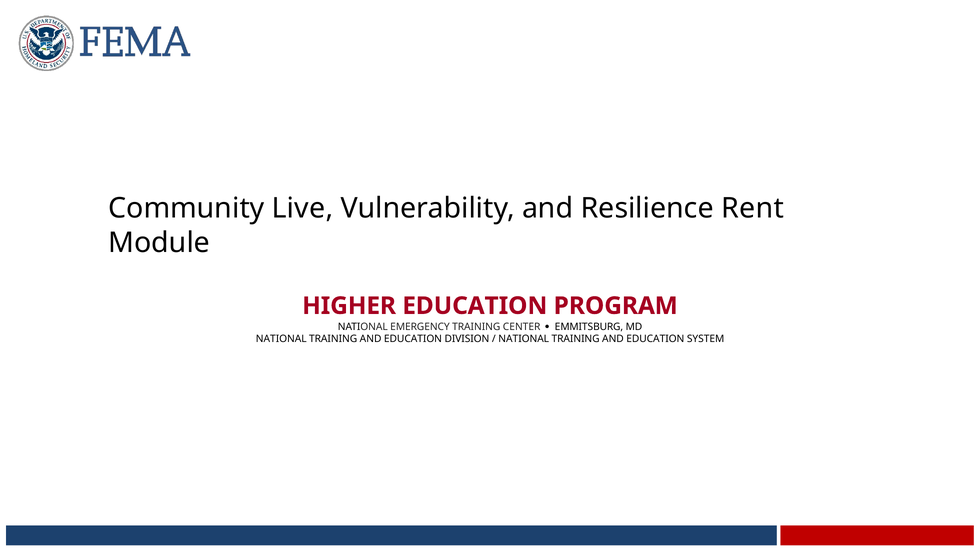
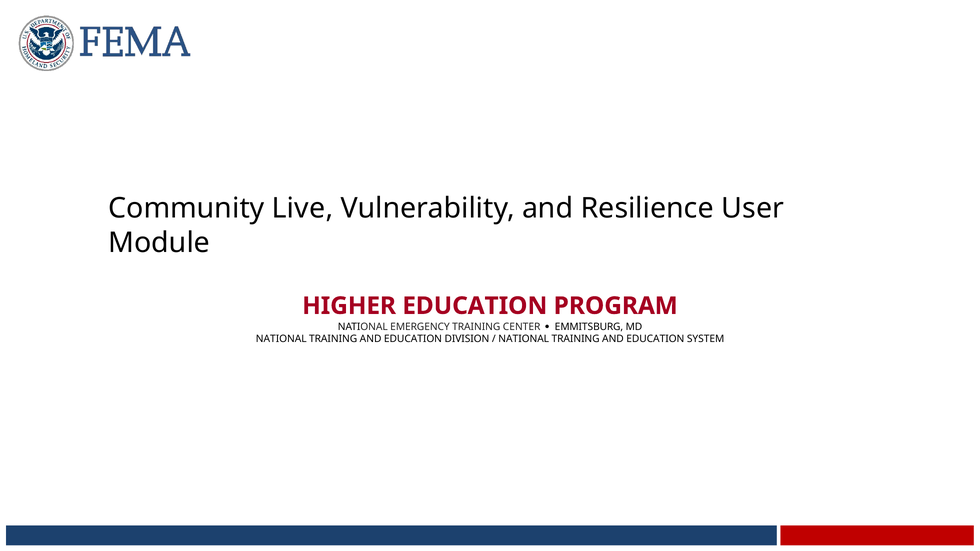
Rent: Rent -> User (753, 209)
